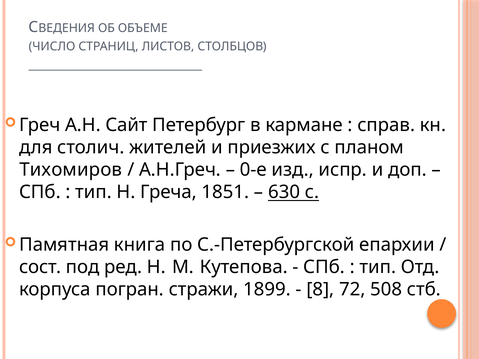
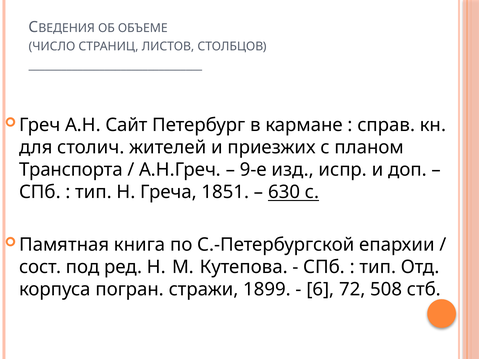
Тихомиров: Тихомиров -> Транспорта (71, 170)
0-е: 0-е -> 9-е (253, 170)
8: 8 -> 6 (320, 290)
